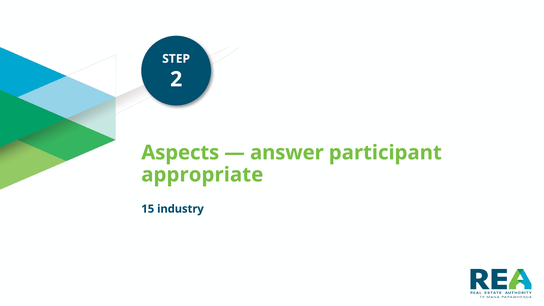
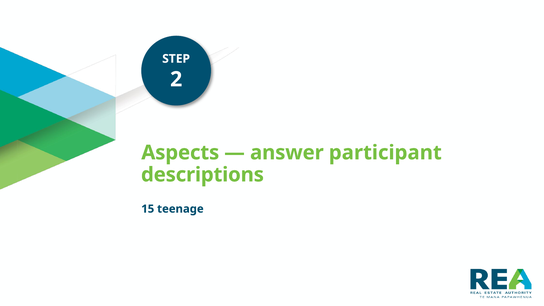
appropriate: appropriate -> descriptions (202, 175)
industry: industry -> teenage (180, 209)
